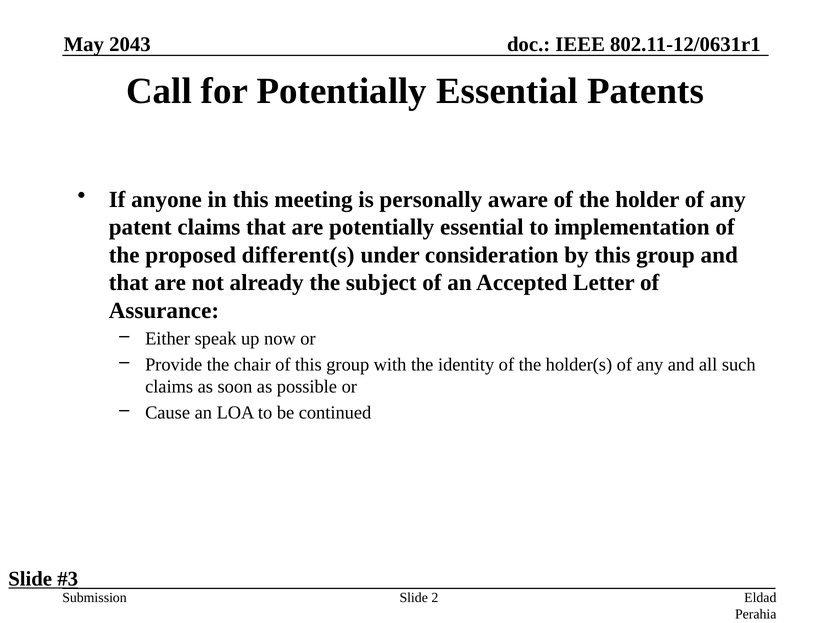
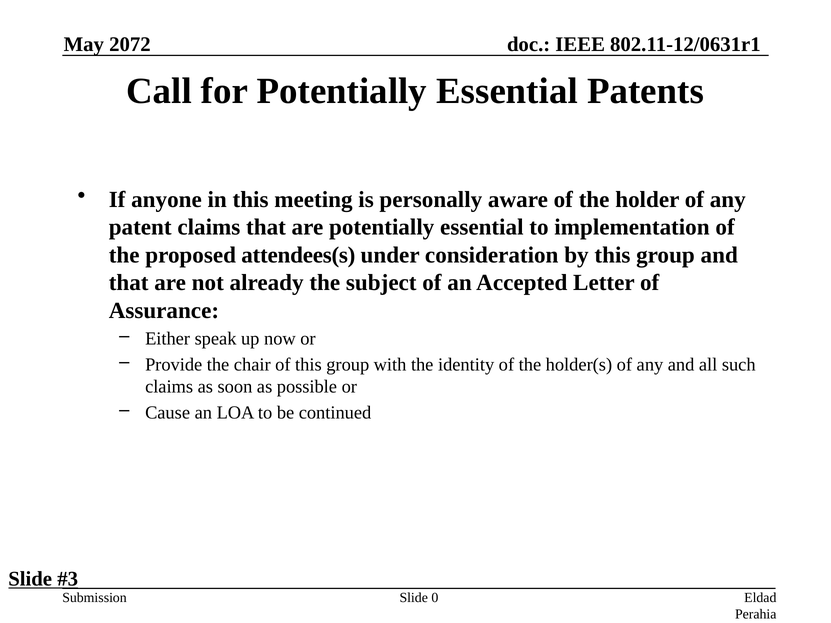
2043: 2043 -> 2072 (130, 44)
different(s: different(s -> attendees(s (298, 255)
2: 2 -> 0 (435, 598)
